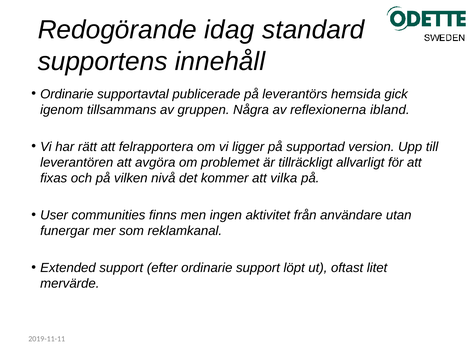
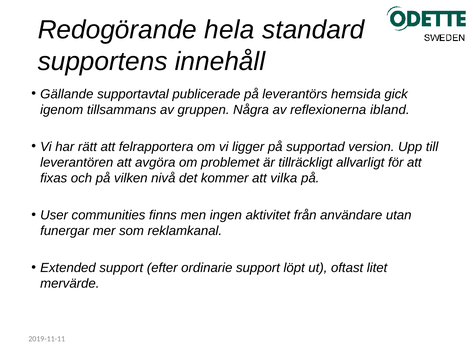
idag: idag -> hela (229, 30)
Ordinarie: Ordinarie -> Gällande (67, 94)
